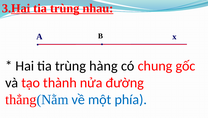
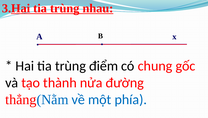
hàng: hàng -> điểm (104, 66)
